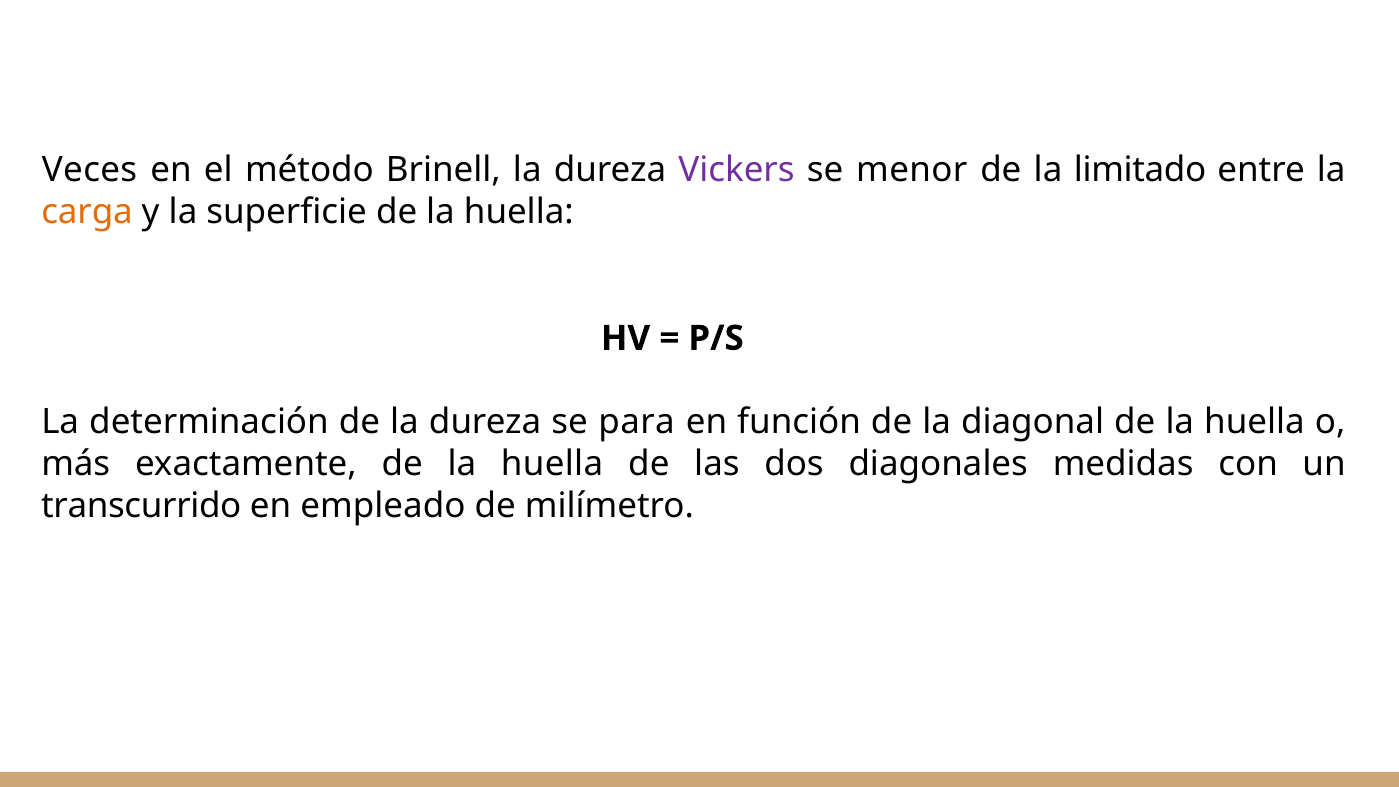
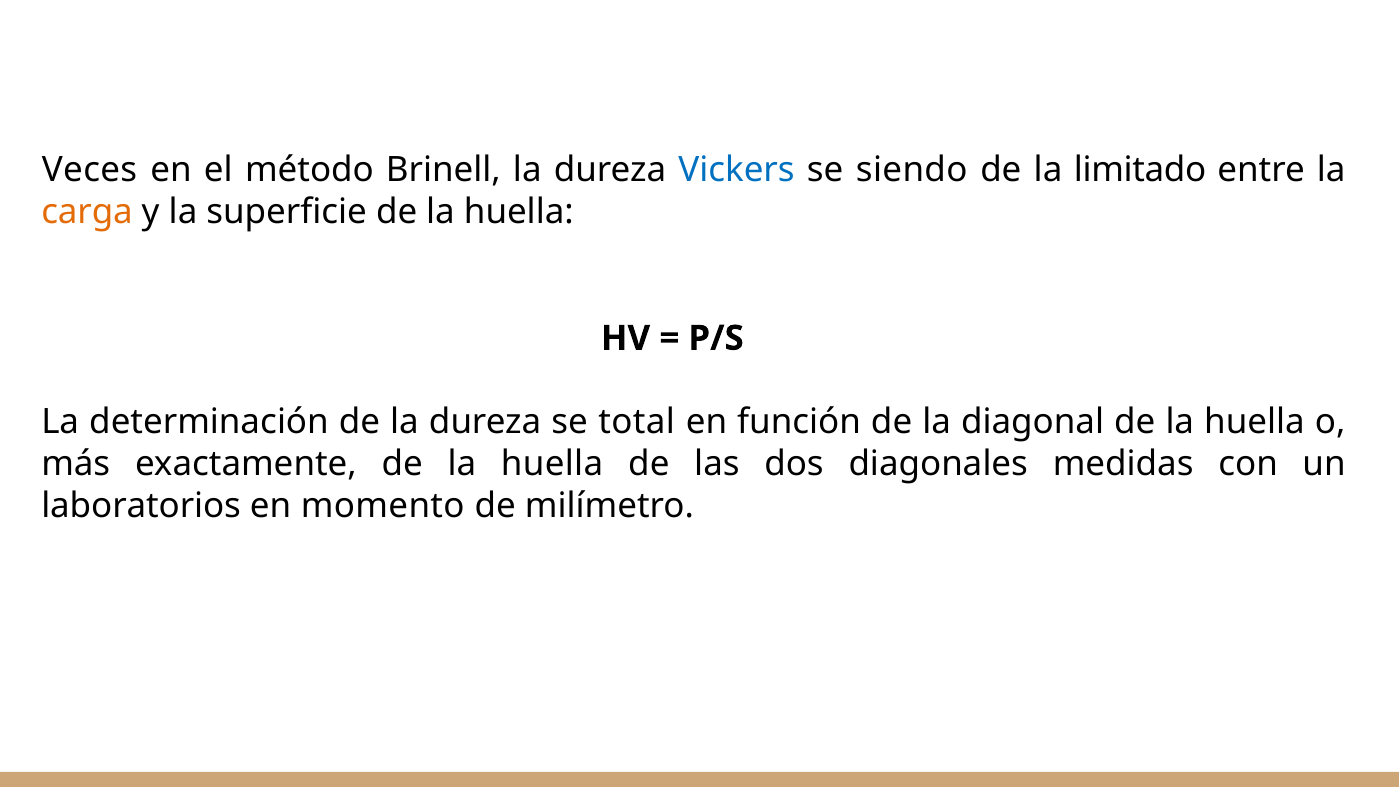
Vickers colour: purple -> blue (737, 170)
menor: menor -> siendo (912, 170)
para: para -> total (637, 422)
transcurrido: transcurrido -> laboratorios (141, 506)
empleado: empleado -> momento (383, 506)
